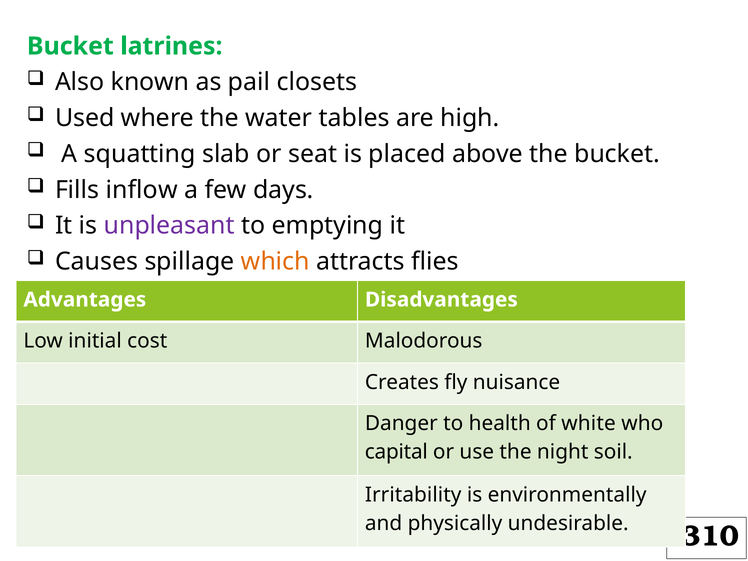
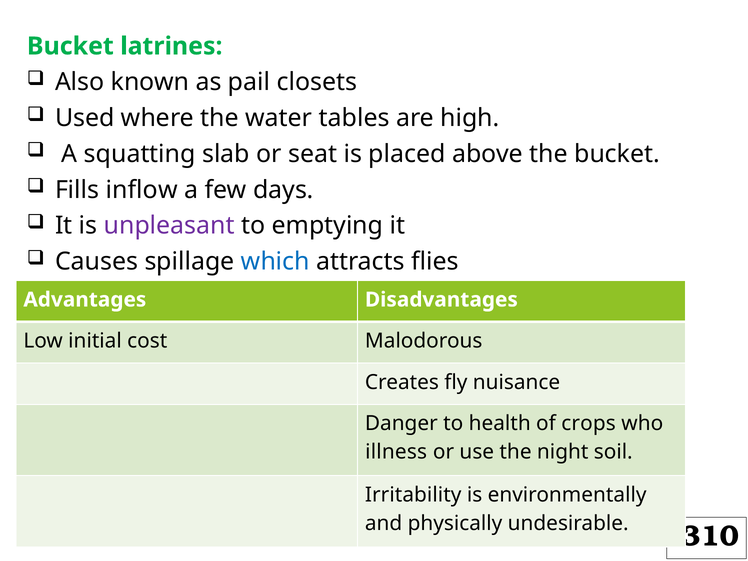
which colour: orange -> blue (275, 262)
white: white -> crops (589, 424)
capital: capital -> illness (396, 452)
